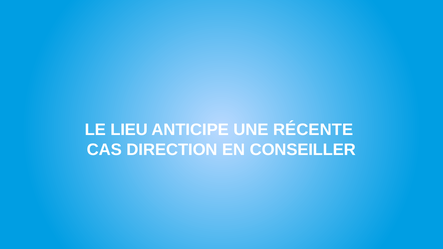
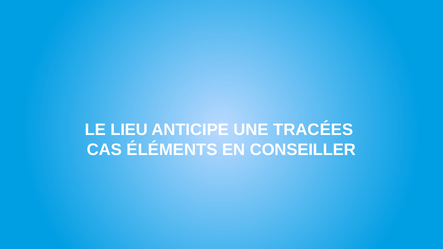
RÉCENTE: RÉCENTE -> TRACÉES (313, 130)
DIRECTION: DIRECTION -> ÉLÉMENTS (172, 150)
